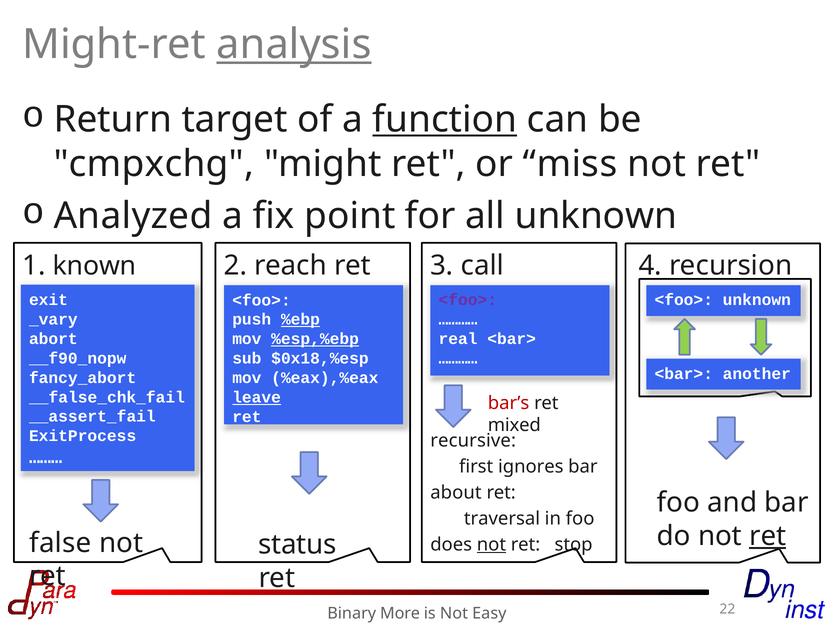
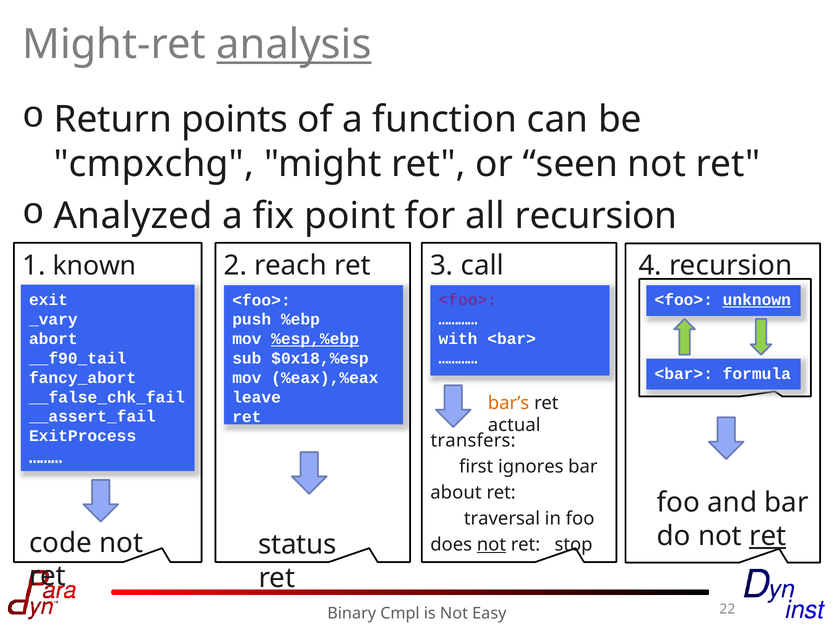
target: target -> points (235, 119)
function underline: present -> none (445, 119)
miss: miss -> seen (570, 164)
all unknown: unknown -> recursion (596, 216)
unknown underline: none -> present (757, 300)
%ebp underline: present -> none (300, 319)
real: real -> with (458, 339)
__f90_nopw: __f90_nopw -> __f90_tail (78, 358)
another: another -> formula (757, 373)
leave underline: present -> none (257, 397)
bar’s colour: red -> orange (509, 403)
mixed: mixed -> actual (514, 425)
recursive: recursive -> transfers (473, 441)
false: false -> code (61, 542)
More: More -> Cmpl (400, 613)
